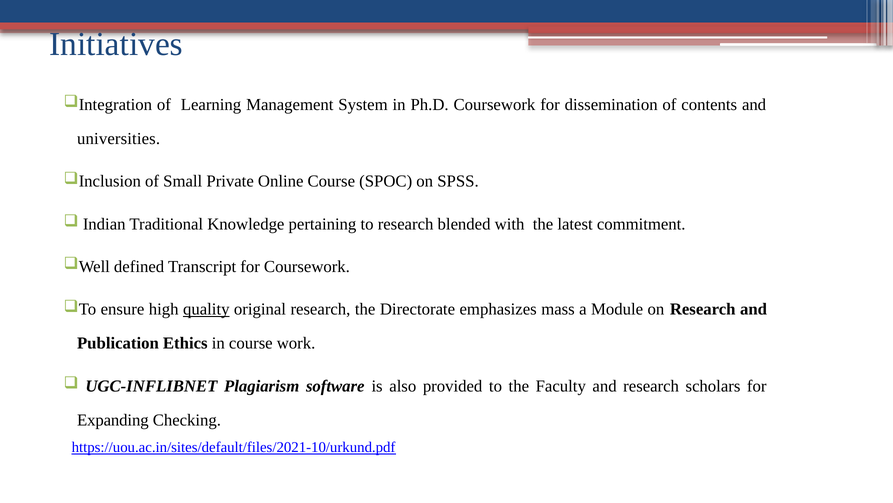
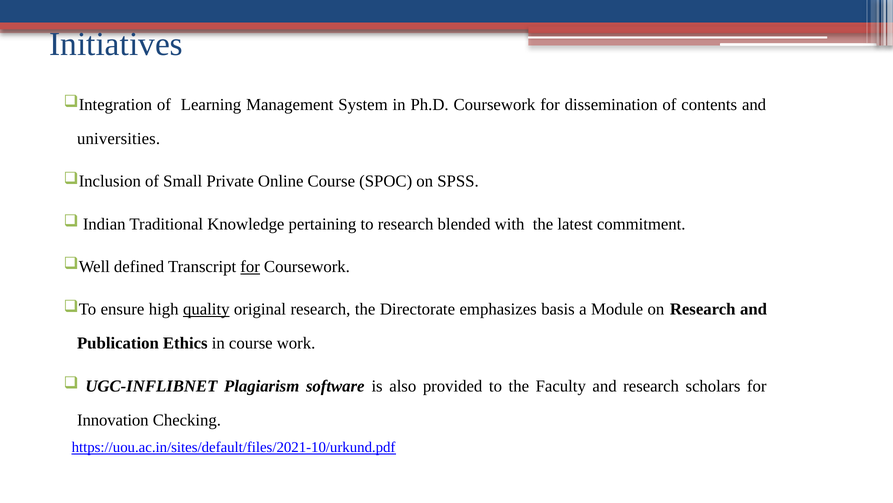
for underline: none -> present (250, 266)
mass: mass -> basis (558, 309)
Expanding: Expanding -> Innovation (113, 420)
